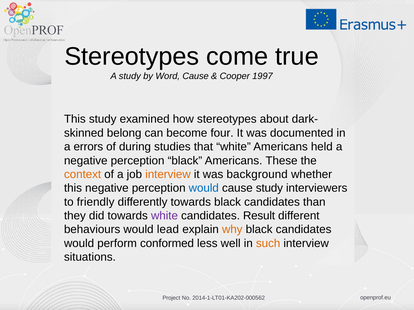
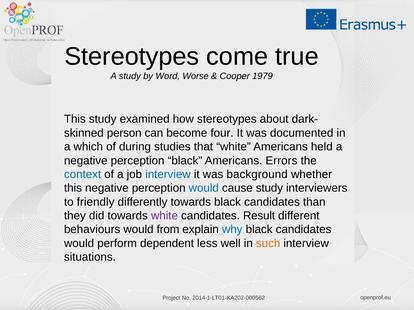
Word Cause: Cause -> Worse (196, 76)
1997: 1997 -> 1979 (263, 76)
belong: belong -> person (124, 133)
errors: errors -> which (88, 147)
These: These -> Errors (281, 161)
context colour: orange -> blue (83, 175)
interview colour: orange -> blue (168, 175)
lead: lead -> from (168, 230)
why colour: orange -> blue (232, 230)
conformed: conformed -> dependent (167, 244)
